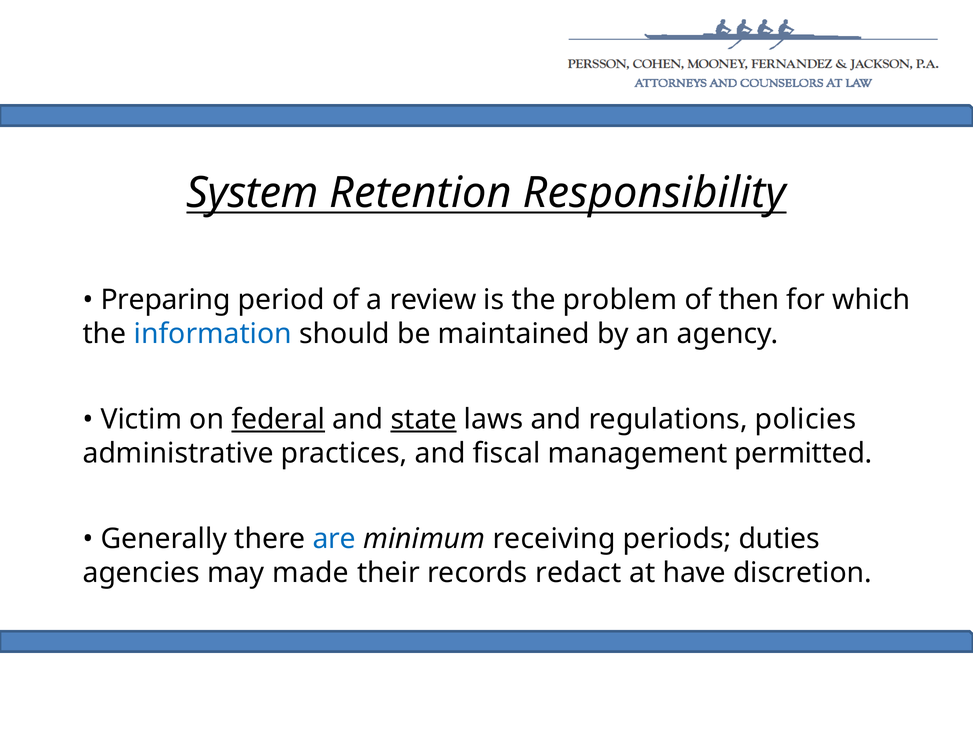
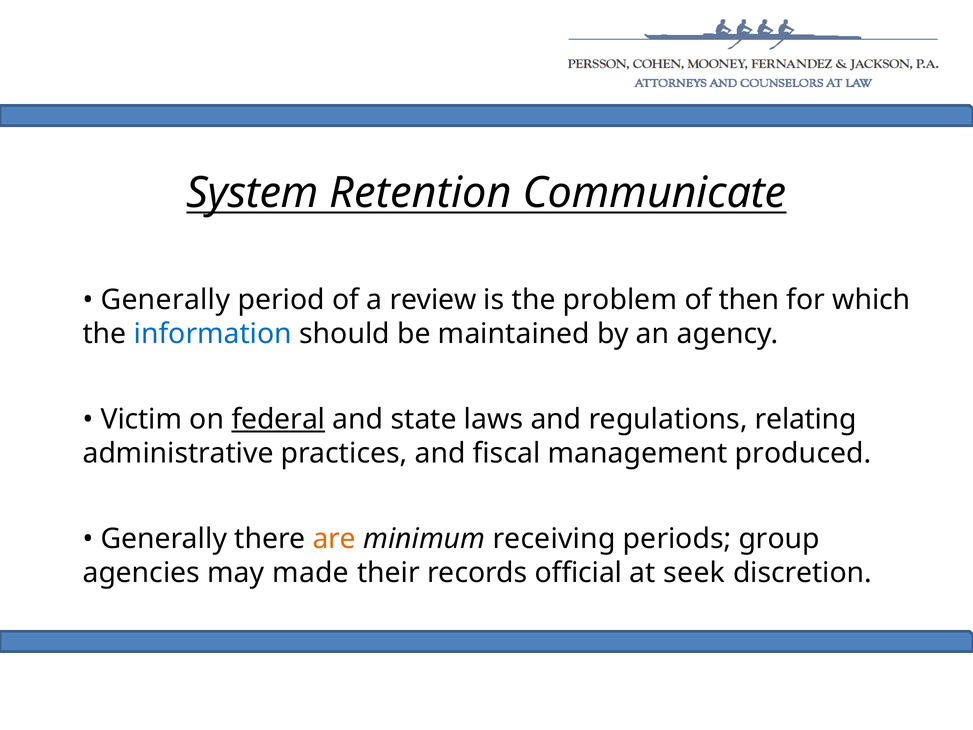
Responsibility: Responsibility -> Communicate (655, 193)
Preparing: Preparing -> Generally (165, 300)
state underline: present -> none (424, 419)
policies: policies -> relating (806, 419)
permitted: permitted -> produced (803, 453)
are colour: blue -> orange (334, 539)
duties: duties -> group (779, 539)
redact: redact -> official (579, 573)
have: have -> seek (694, 573)
